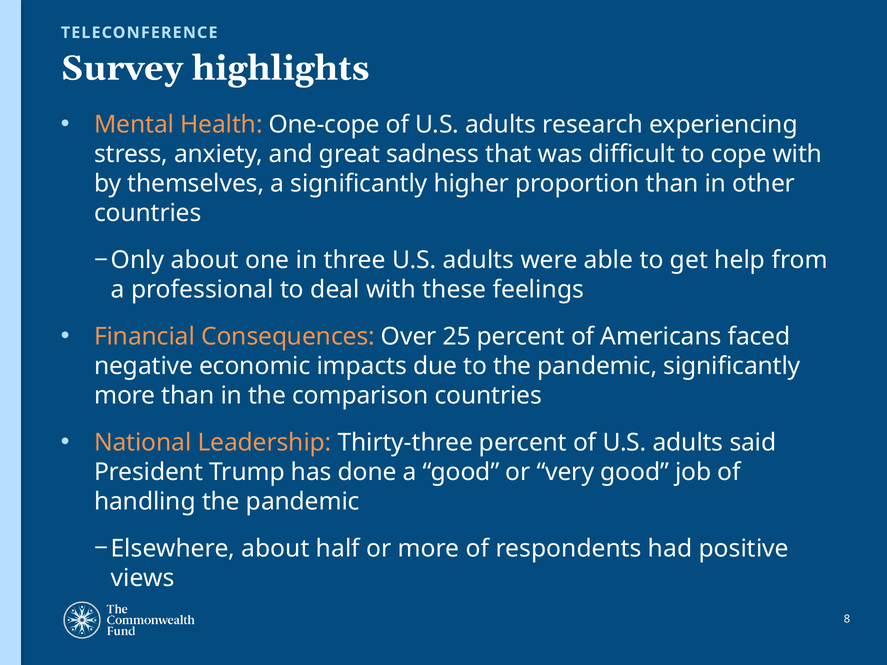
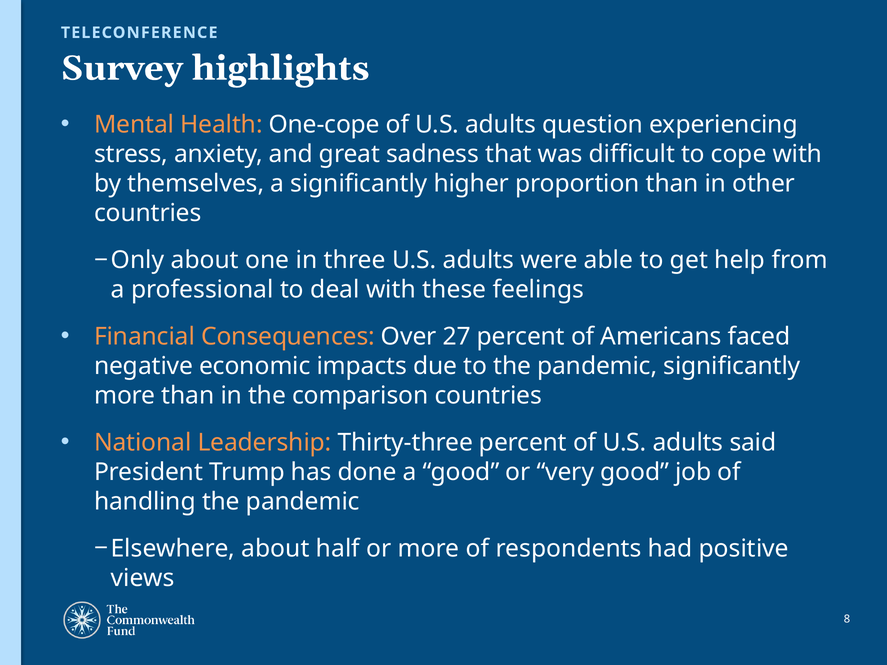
research: research -> question (593, 125)
25: 25 -> 27 (457, 337)
